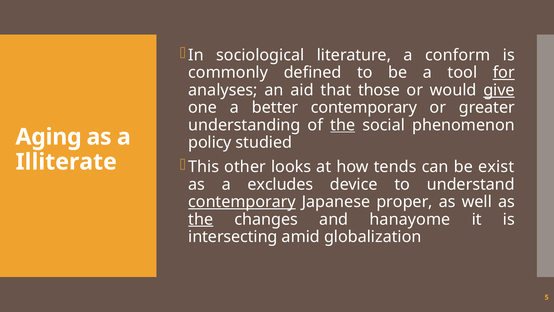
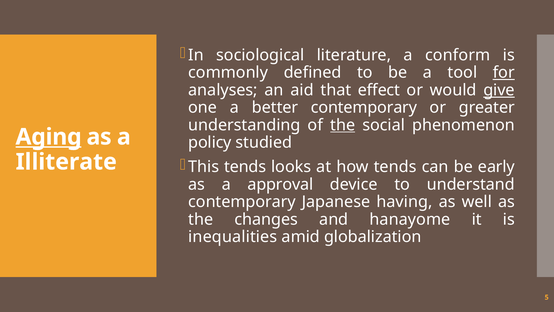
those: those -> effect (379, 90)
Aging underline: none -> present (49, 137)
This other: other -> tends (245, 167)
exist: exist -> early (496, 167)
excludes: excludes -> approval (280, 184)
contemporary underline: present -> none (242, 202)
proper: proper -> having (404, 202)
the underline: present -> none (201, 219)
intersecting: intersecting -> inequalities (233, 237)
